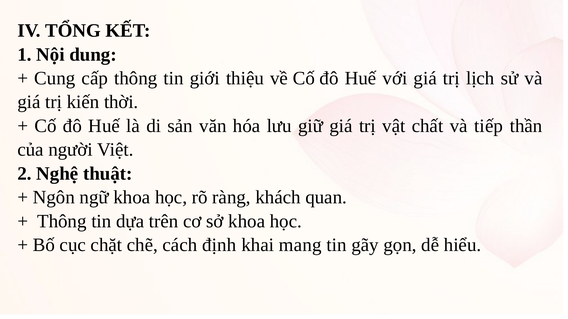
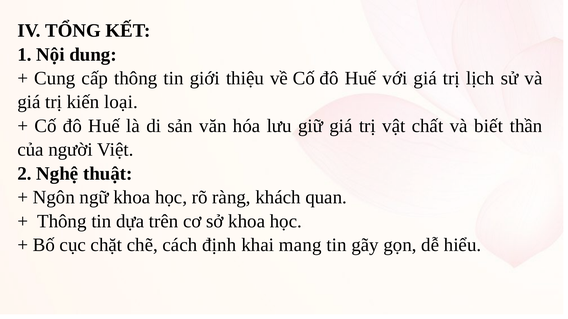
thời: thời -> loại (121, 102)
tiếp: tiếp -> biết (489, 126)
